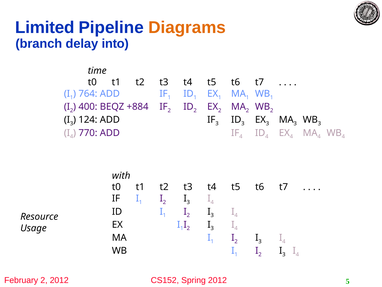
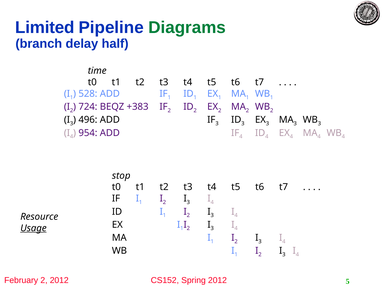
Diagrams colour: orange -> green (187, 27)
into: into -> half (115, 44)
764: 764 -> 528 (88, 94)
400: 400 -> 724 (88, 107)
+884: +884 -> +383 (138, 107)
124: 124 -> 496 (88, 120)
770: 770 -> 954 (88, 133)
with: with -> stop (121, 175)
Usage underline: none -> present (33, 228)
